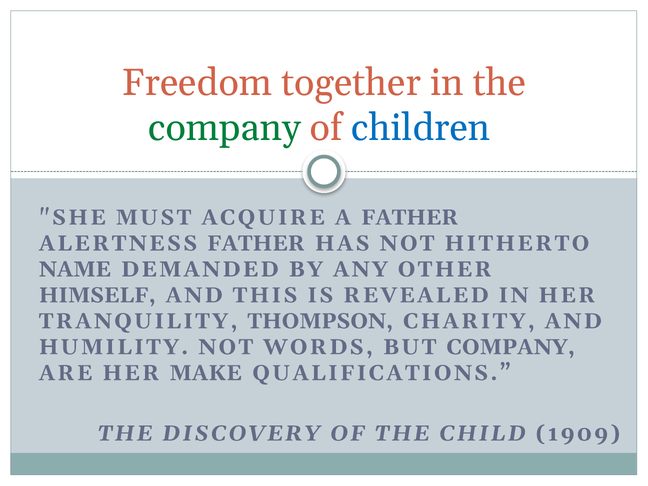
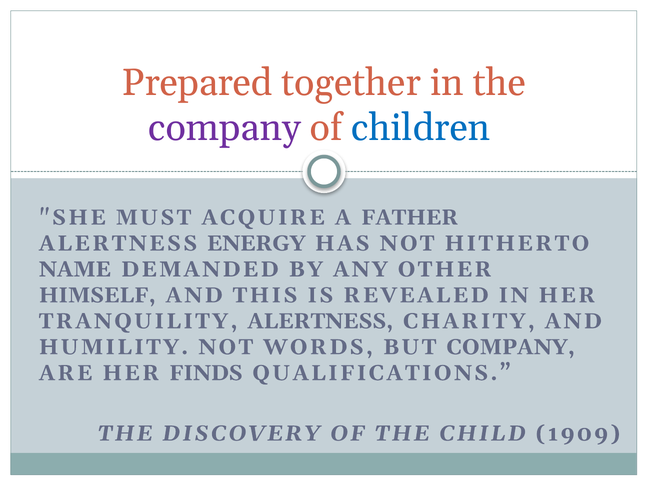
Freedom: Freedom -> Prepared (197, 83)
company colour: green -> purple (225, 128)
ALERTNESS FATHER: FATHER -> ENERGY (256, 243)
TRANQUILITY THOMPSON: THOMPSON -> ALERTNESS (320, 321)
MAKE: MAKE -> FINDS (206, 373)
